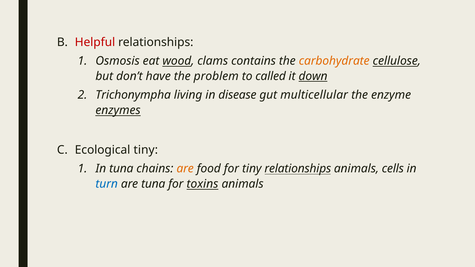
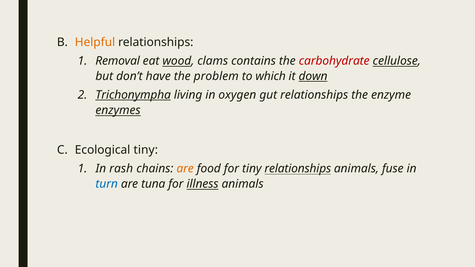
Helpful colour: red -> orange (95, 42)
Osmosis: Osmosis -> Removal (118, 61)
carbohydrate colour: orange -> red (334, 61)
called: called -> which (271, 76)
Trichonympha underline: none -> present (133, 95)
disease: disease -> oxygen (237, 95)
gut multicellular: multicellular -> relationships (314, 95)
In tuna: tuna -> rash (121, 169)
cells: cells -> fuse (393, 169)
toxins: toxins -> illness (203, 184)
